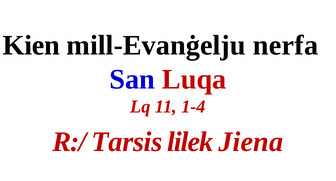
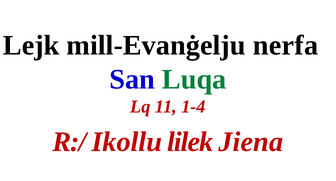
Kien: Kien -> Lejk (31, 45)
Luqa colour: red -> green (194, 79)
Tarsis: Tarsis -> Ikollu (127, 142)
